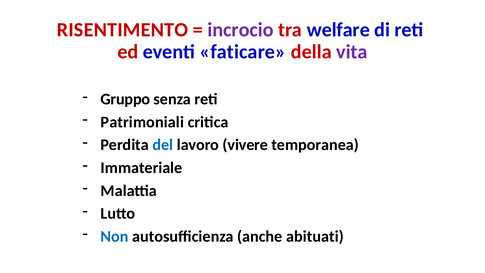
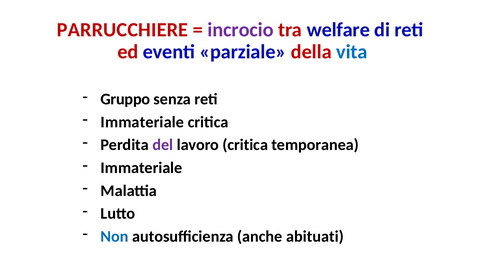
RISENTIMENTO: RISENTIMENTO -> PARRUCCHIERE (123, 30)
faticare: faticare -> parziale (243, 52)
vita colour: purple -> blue (352, 52)
Patrimoniali: Patrimoniali -> Immateriale (142, 122)
del colour: blue -> purple (163, 145)
lavoro vivere: vivere -> critica (245, 145)
